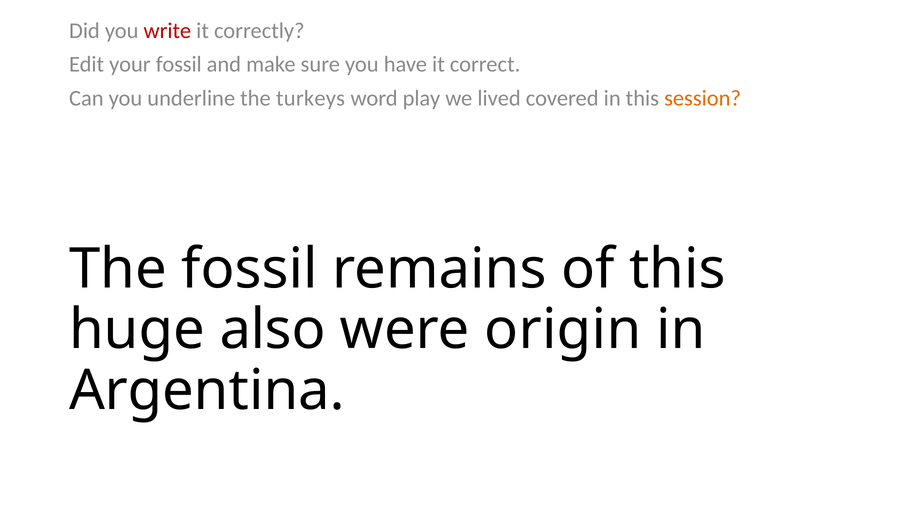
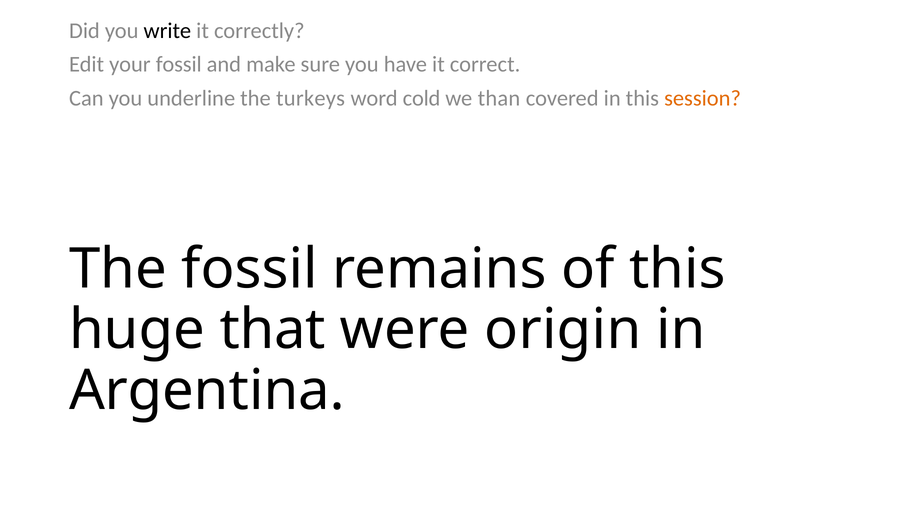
write colour: red -> black (167, 31)
play: play -> cold (422, 98)
lived: lived -> than (499, 98)
also: also -> that (273, 330)
